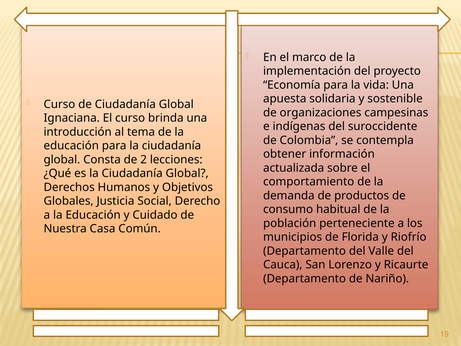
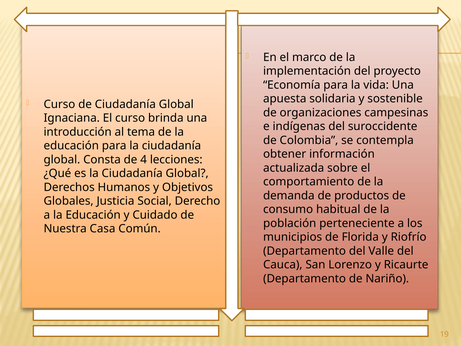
2: 2 -> 4 (144, 160)
